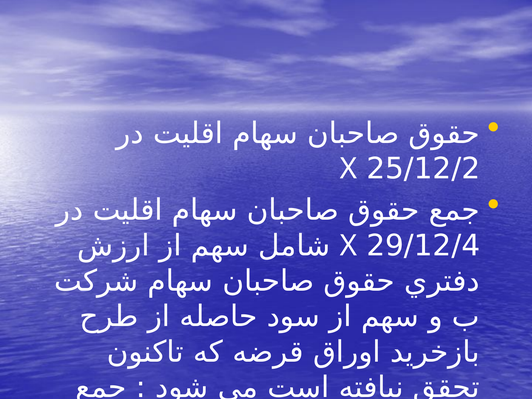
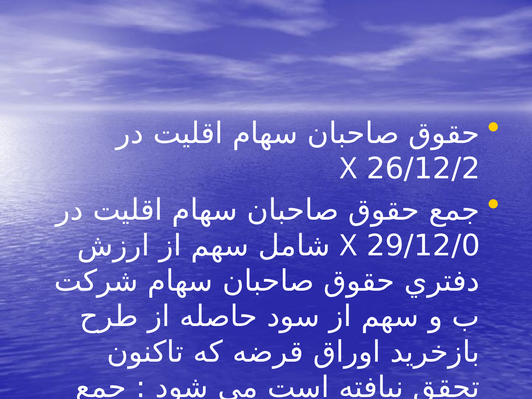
25/12/2: 25/12/2 -> 26/12/2 (423, 169)
29/12/4: 29/12/4 -> 29/12/0 (423, 246)
